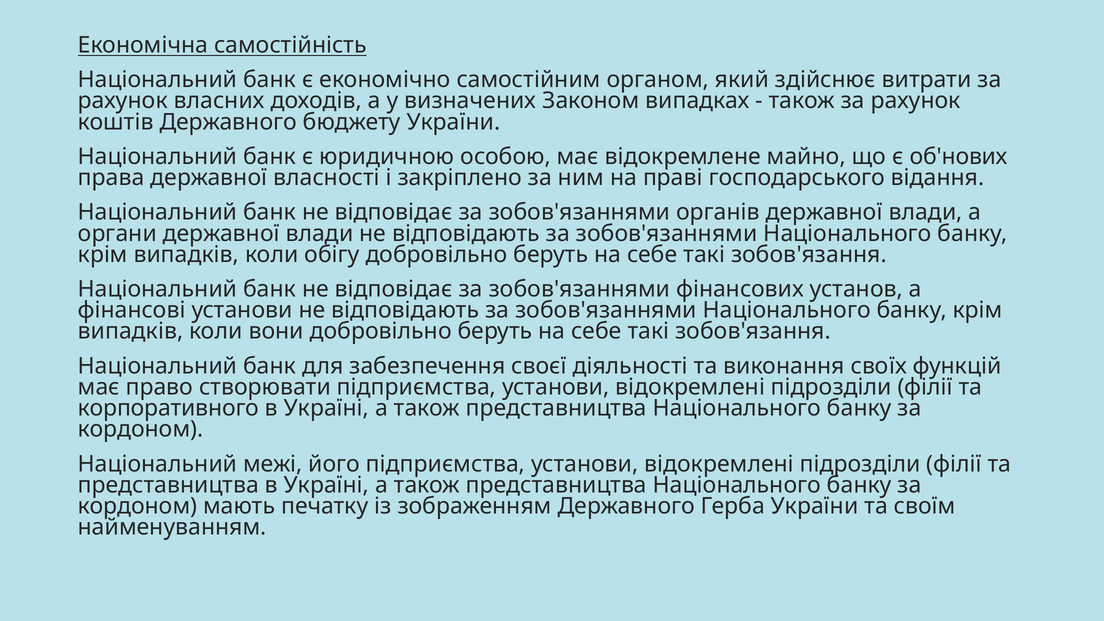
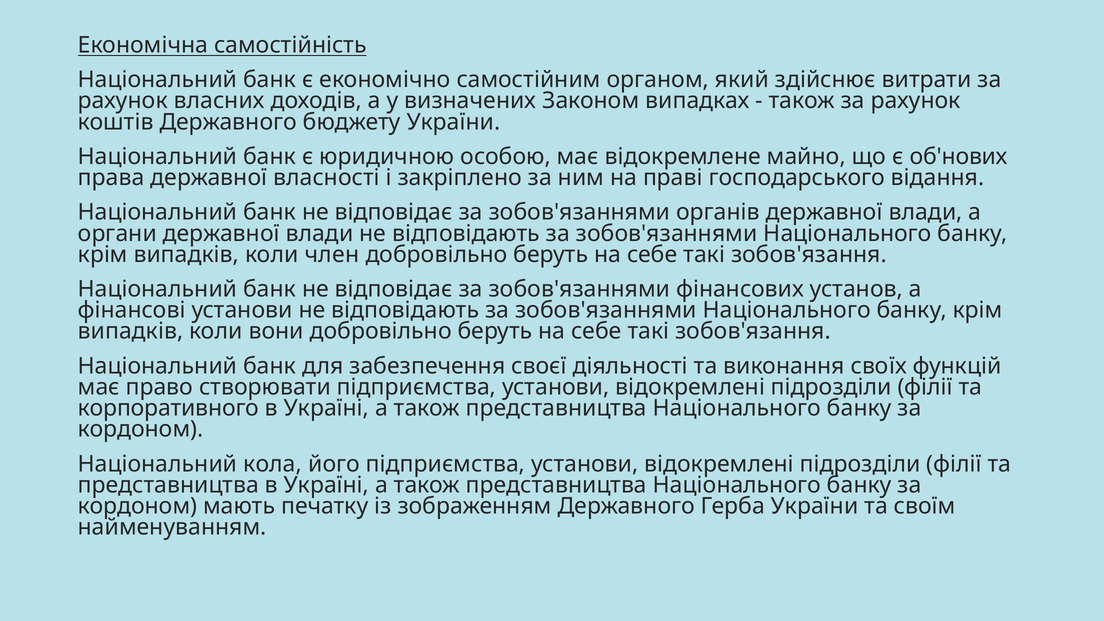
обігу: обігу -> член (332, 255)
межі: межі -> кола (273, 464)
